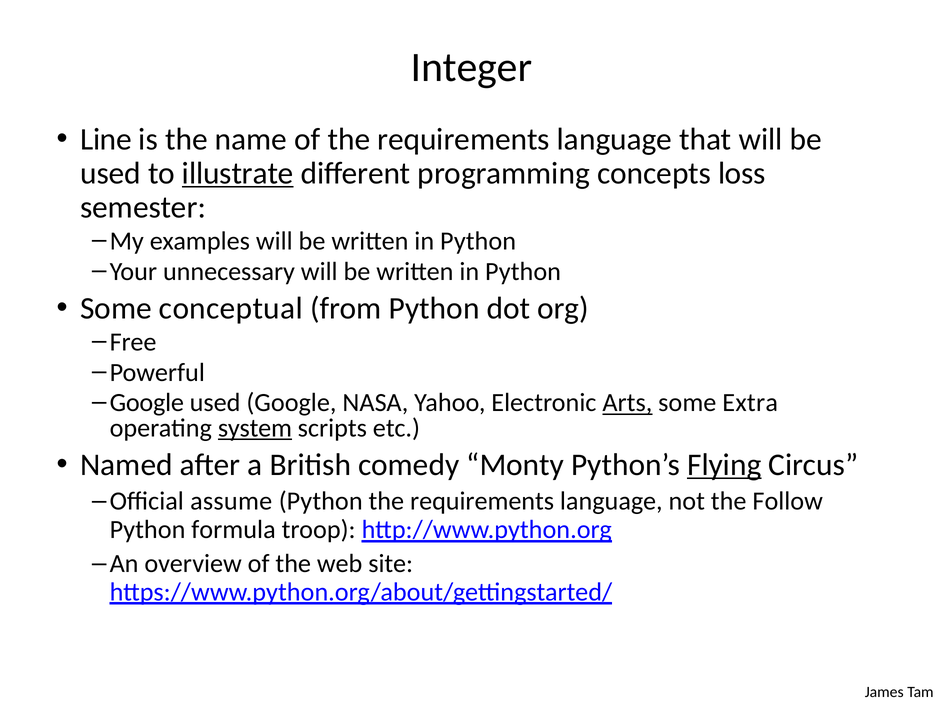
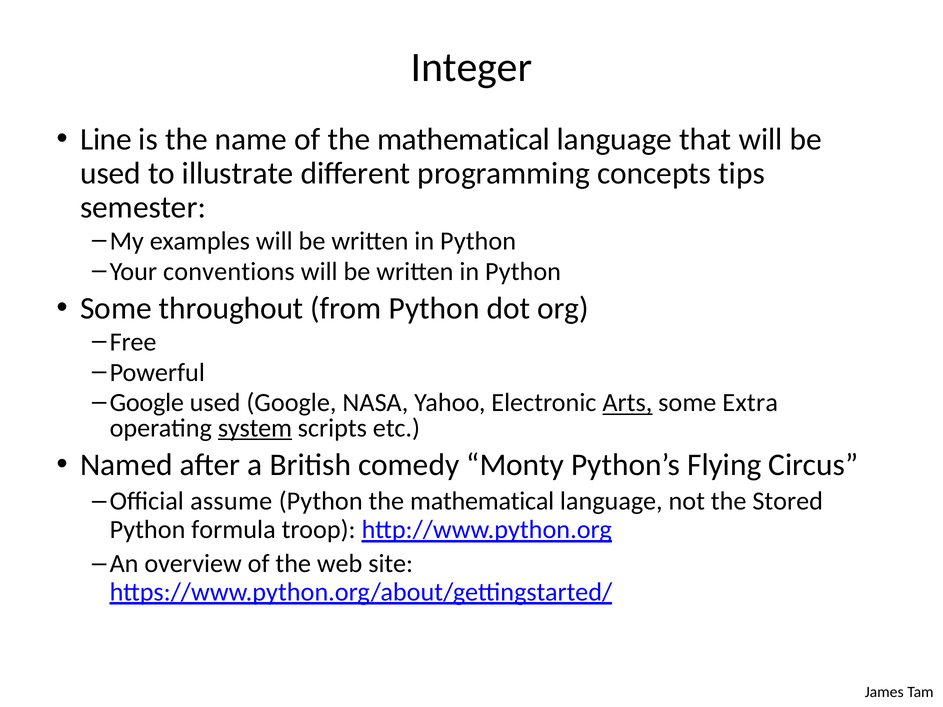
of the requirements: requirements -> mathematical (464, 139)
illustrate underline: present -> none (238, 173)
loss: loss -> tips (742, 173)
unnecessary: unnecessary -> conventions (229, 272)
conceptual: conceptual -> throughout (231, 308)
Flying underline: present -> none (724, 465)
Python the requirements: requirements -> mathematical (482, 501)
Follow: Follow -> Stored (788, 501)
